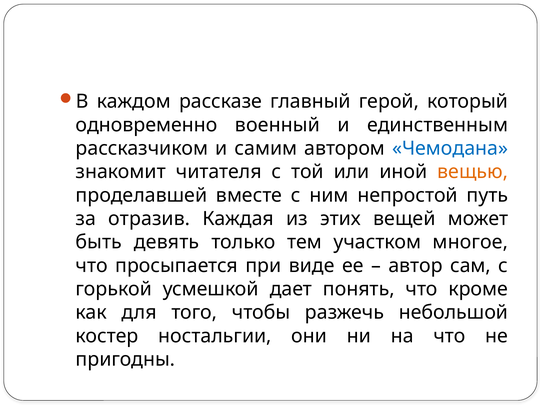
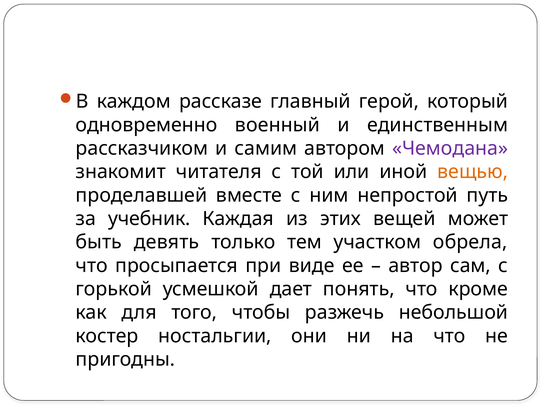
Чемодана colour: blue -> purple (450, 148)
отразив: отразив -> учебник (149, 219)
многое: многое -> обрела (470, 242)
